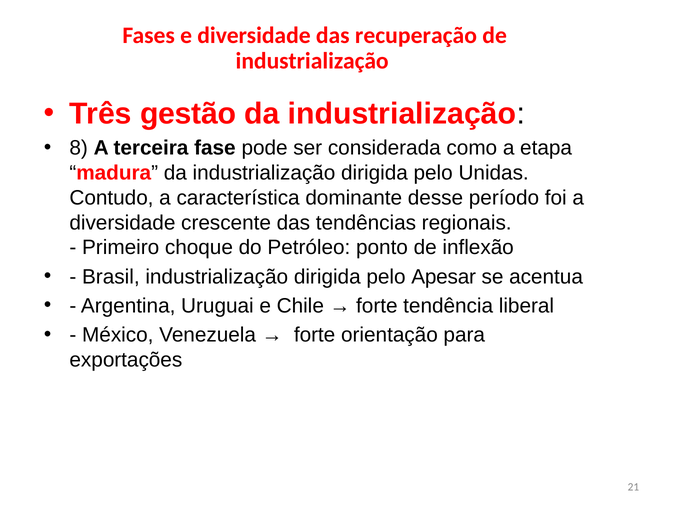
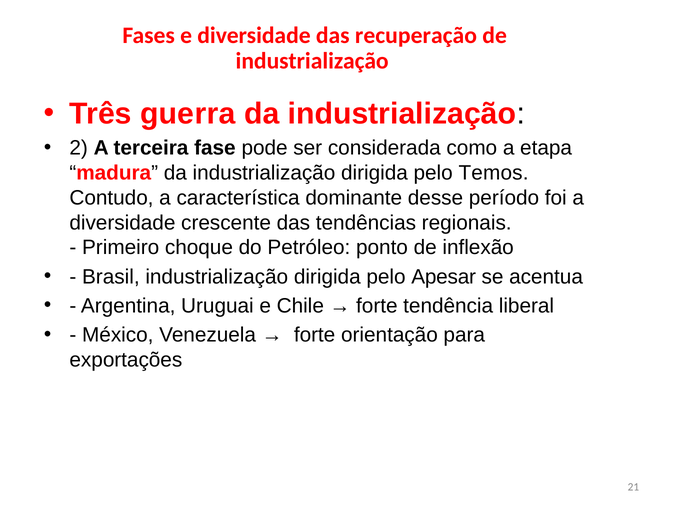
gestão: gestão -> guerra (188, 114)
8: 8 -> 2 (79, 148)
Unidas: Unidas -> Temos (494, 173)
